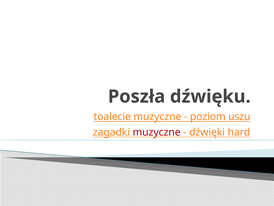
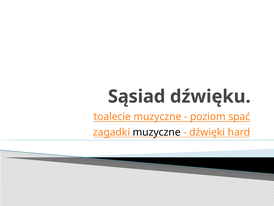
Poszła: Poszła -> Sąsiad (137, 96)
uszu: uszu -> spać (239, 116)
muzyczne colour: red -> black (157, 132)
